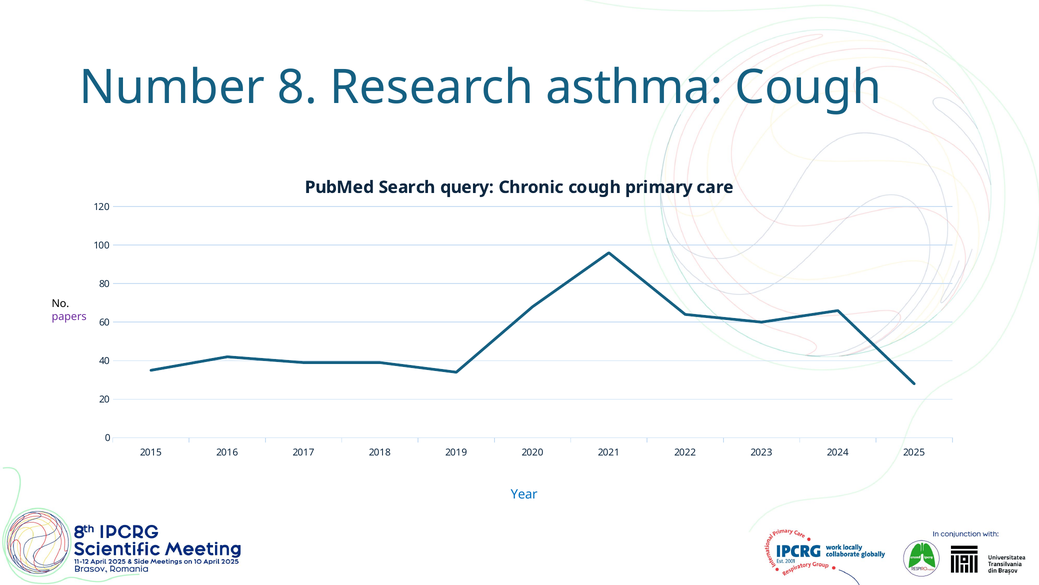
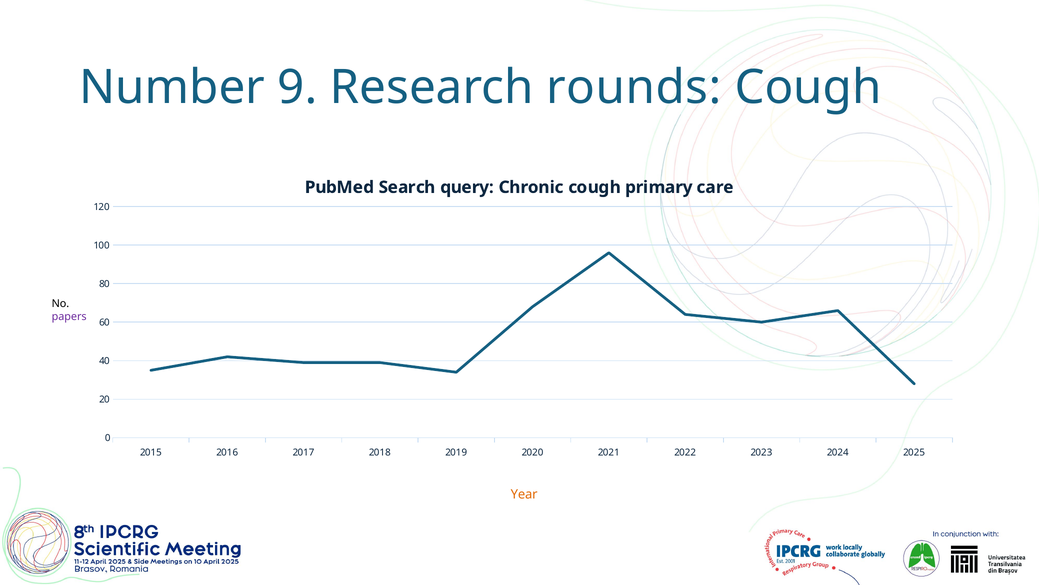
8: 8 -> 9 (297, 87)
asthma: asthma -> rounds (634, 87)
Year colour: blue -> orange (524, 494)
